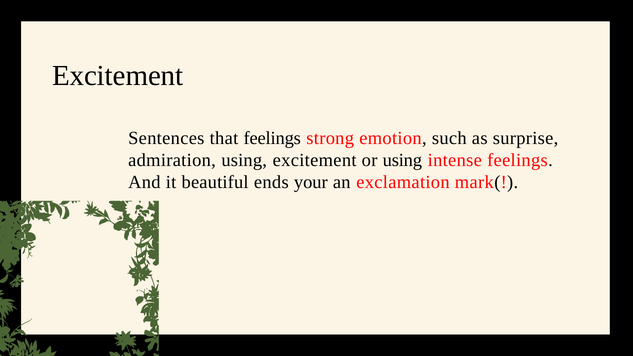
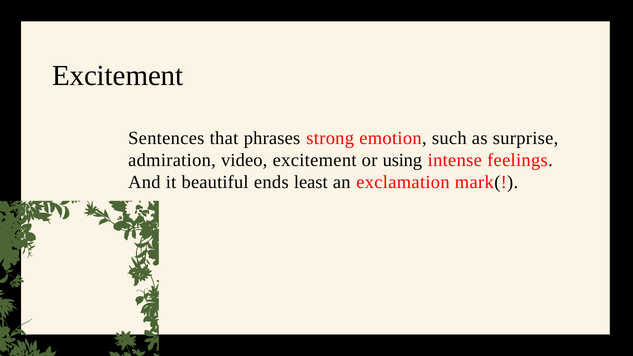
that feelings: feelings -> phrases (272, 138)
admiration using: using -> video (244, 160)
your: your -> least (311, 182)
